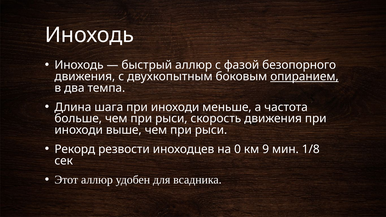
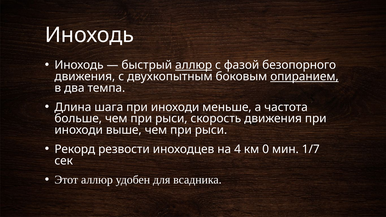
аллюр underline: none -> present (194, 65)
0: 0 -> 4 (238, 149)
9: 9 -> 0 (266, 149)
1/8: 1/8 -> 1/7 (311, 149)
